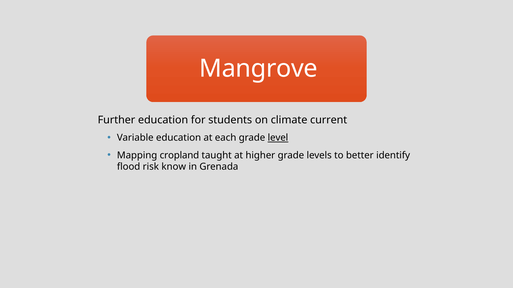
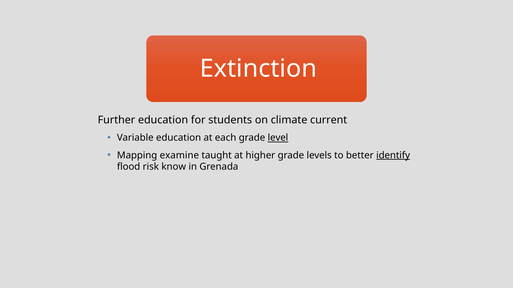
Mangrove: Mangrove -> Extinction (258, 69)
cropland: cropland -> examine (179, 156)
identify underline: none -> present (393, 156)
